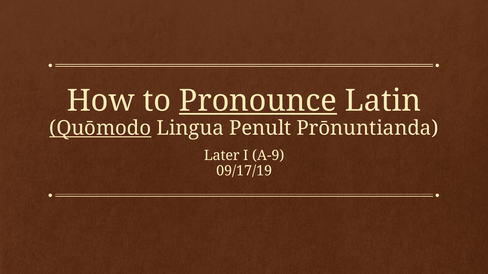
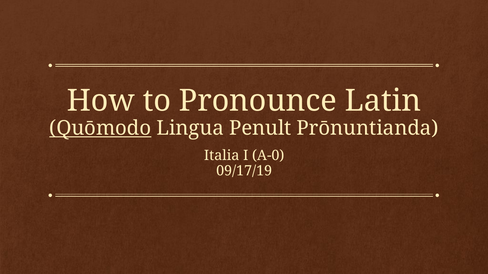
Pronounce underline: present -> none (258, 101)
Later: Later -> Italia (222, 156)
A-9: A-9 -> A-0 (268, 156)
